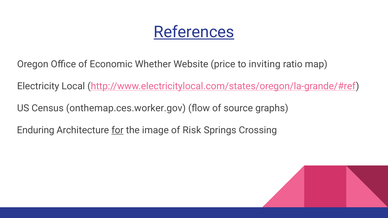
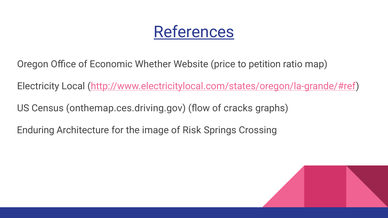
inviting: inviting -> petition (265, 64)
onthemap.ces.worker.gov: onthemap.ces.worker.gov -> onthemap.ces.driving.gov (126, 108)
source: source -> cracks (238, 108)
for underline: present -> none (118, 130)
